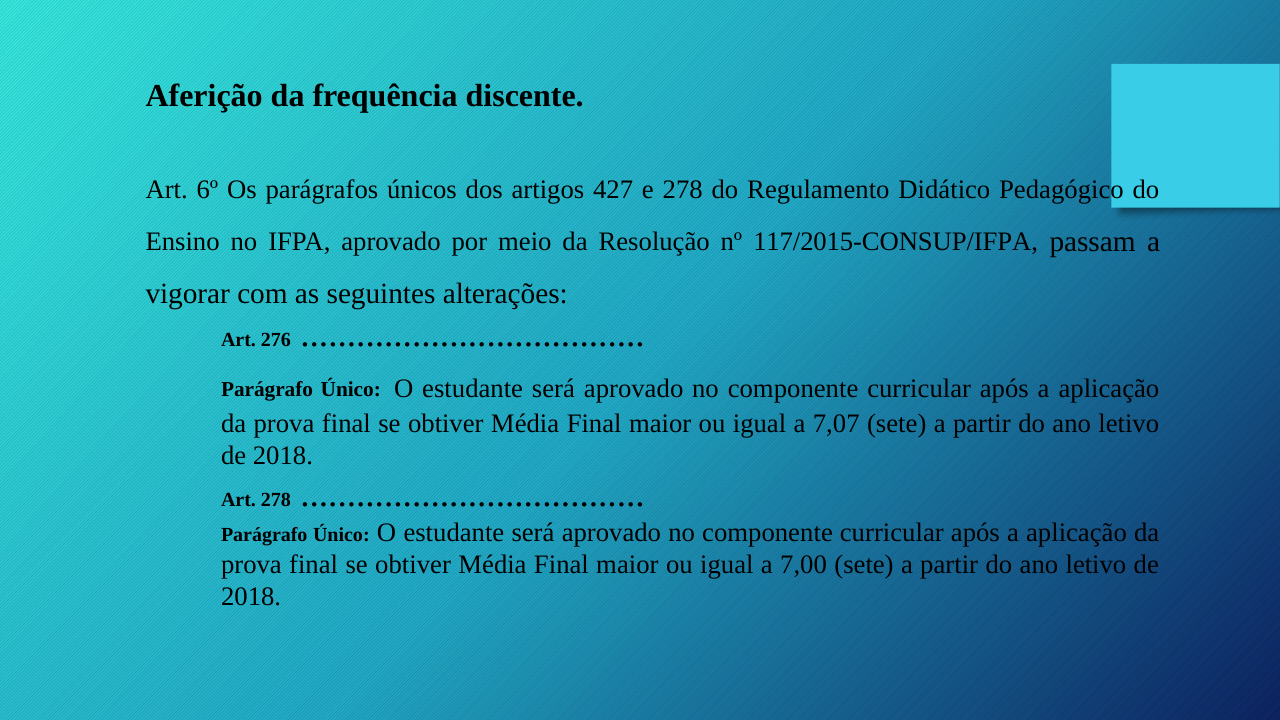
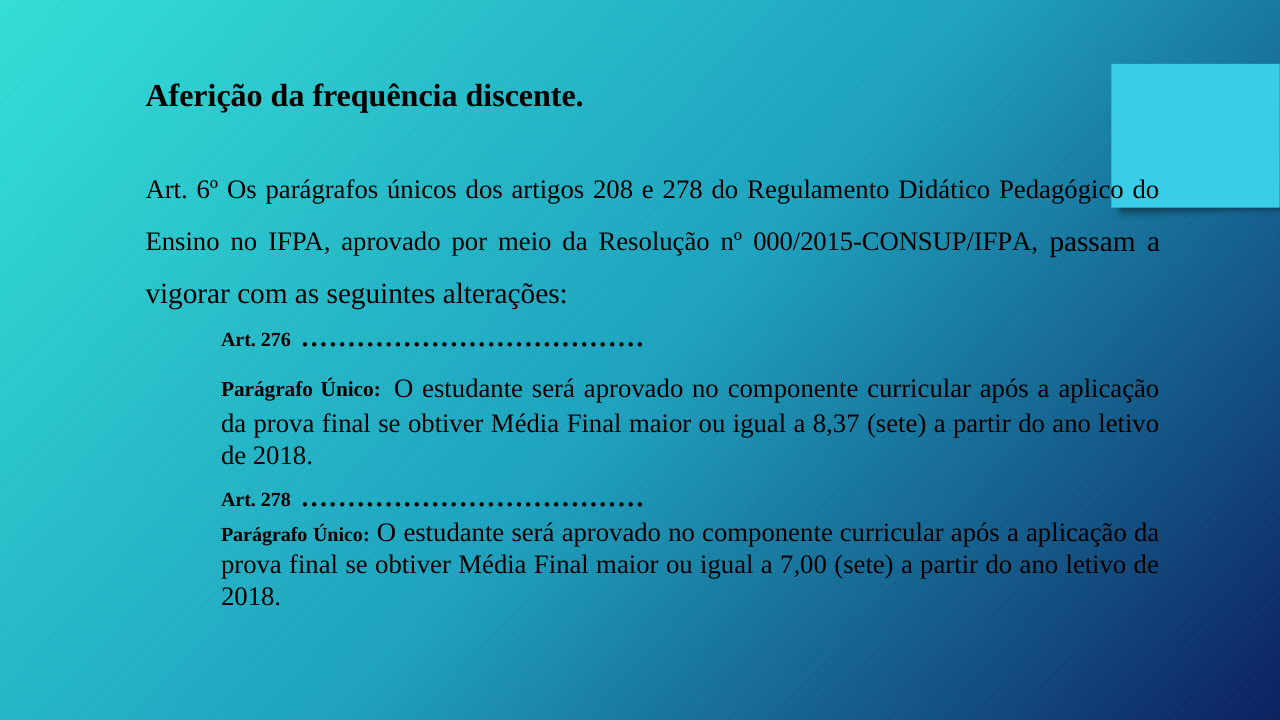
427: 427 -> 208 (613, 190)
117/2015-CONSUP/IFPA: 117/2015-CONSUP/IFPA -> 000/2015-CONSUP/IFPA (896, 242)
7,07: 7,07 -> 8,37 (836, 423)
